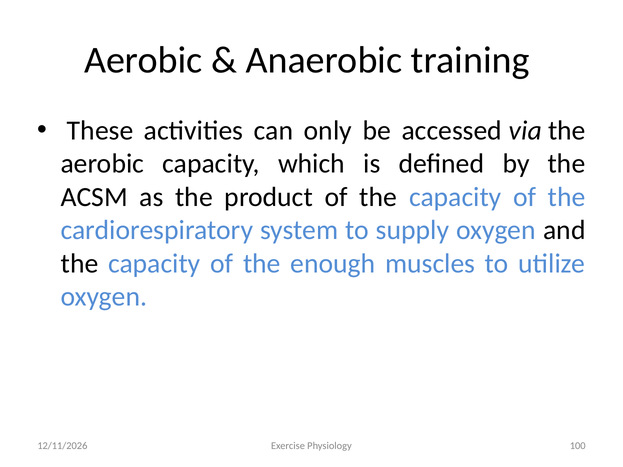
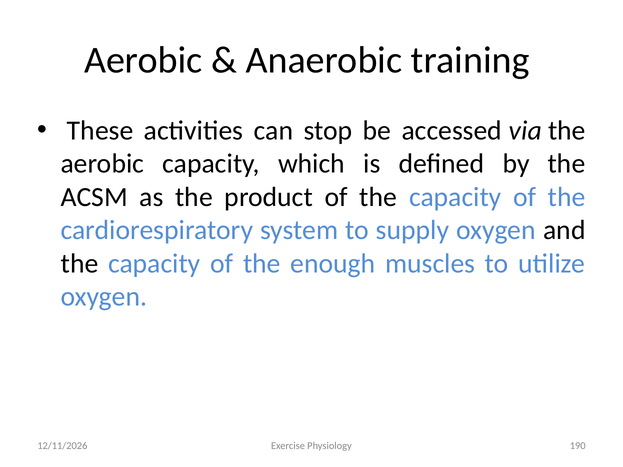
only: only -> stop (328, 131)
100: 100 -> 190 (578, 446)
